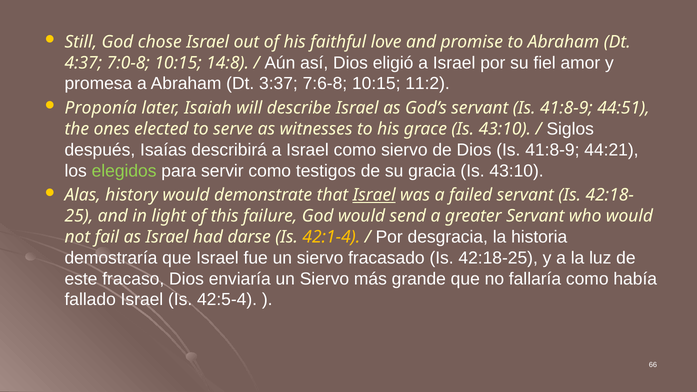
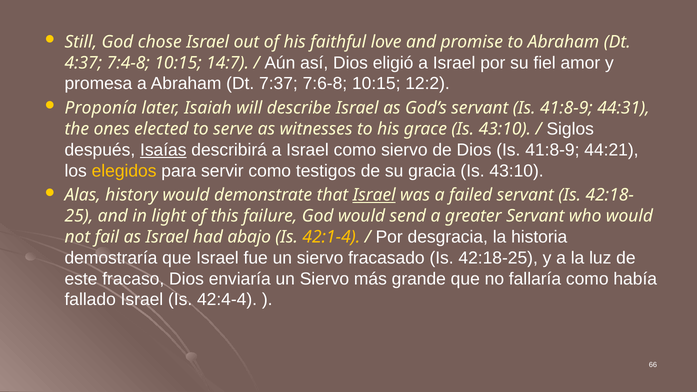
7:0-8: 7:0-8 -> 7:4-8 (128, 63)
14:8: 14:8 -> 14:7 (228, 63)
3:37: 3:37 -> 7:37 (278, 84)
11:2: 11:2 -> 12:2 (428, 84)
44:51: 44:51 -> 44:31 (624, 108)
Isaías underline: none -> present (163, 150)
elegidos colour: light green -> yellow (124, 171)
darse: darse -> abajo (249, 237)
42:5-4: 42:5-4 -> 42:4-4 (227, 300)
